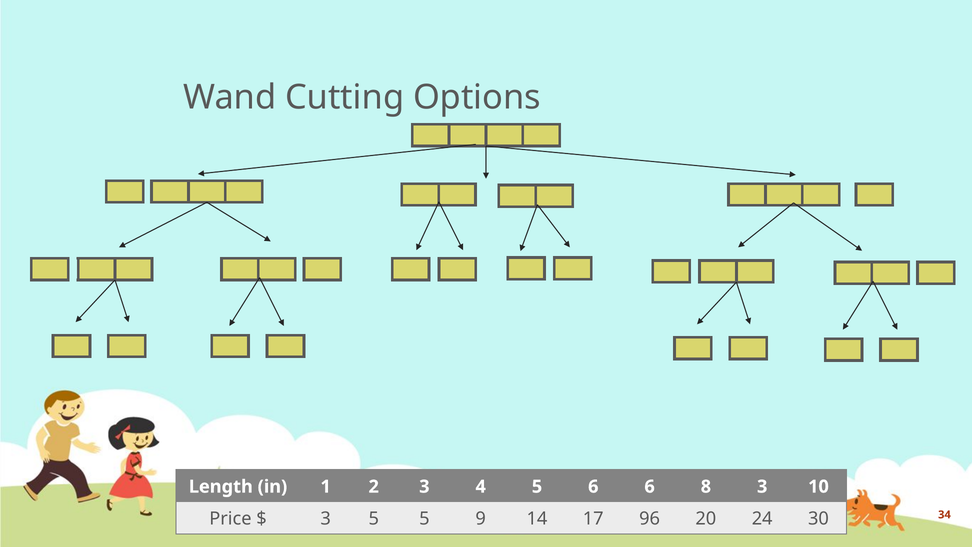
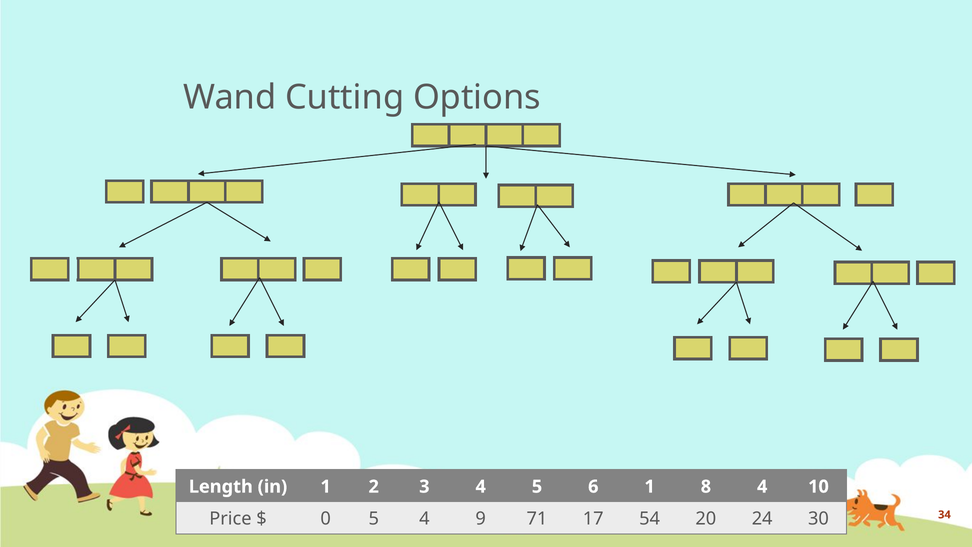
6 6: 6 -> 1 (650, 486)
8 3: 3 -> 4 (762, 486)
3: 3 -> 0 (326, 519)
5 5: 5 -> 4 (424, 519)
14: 14 -> 71 (537, 519)
96: 96 -> 54 (650, 519)
